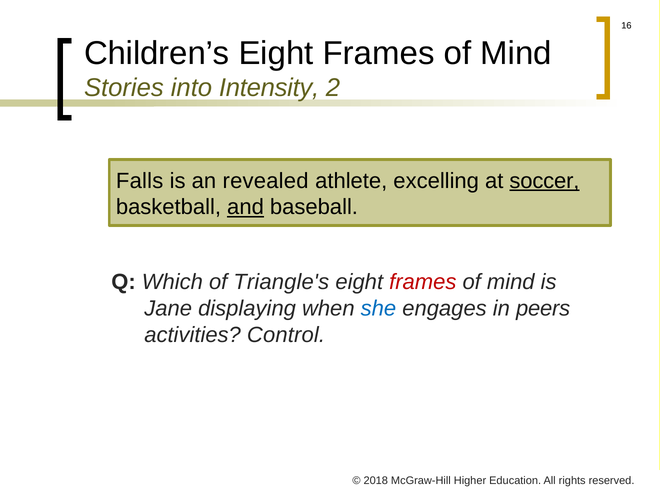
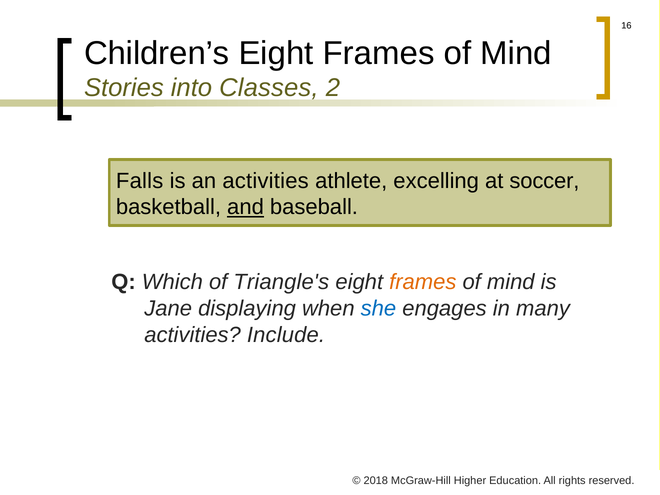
Intensity: Intensity -> Classes (269, 88)
an revealed: revealed -> activities (266, 181)
soccer underline: present -> none (544, 181)
frames colour: red -> orange (423, 282)
peers: peers -> many (543, 308)
Control: Control -> Include (286, 335)
